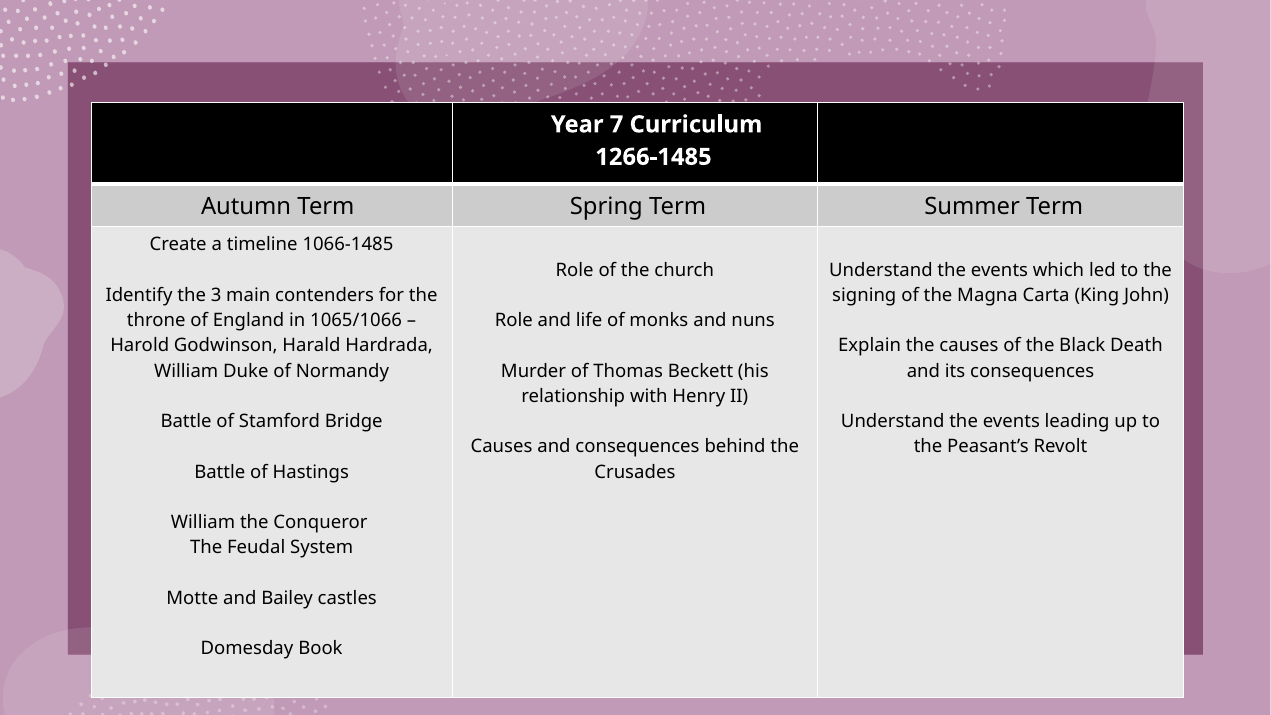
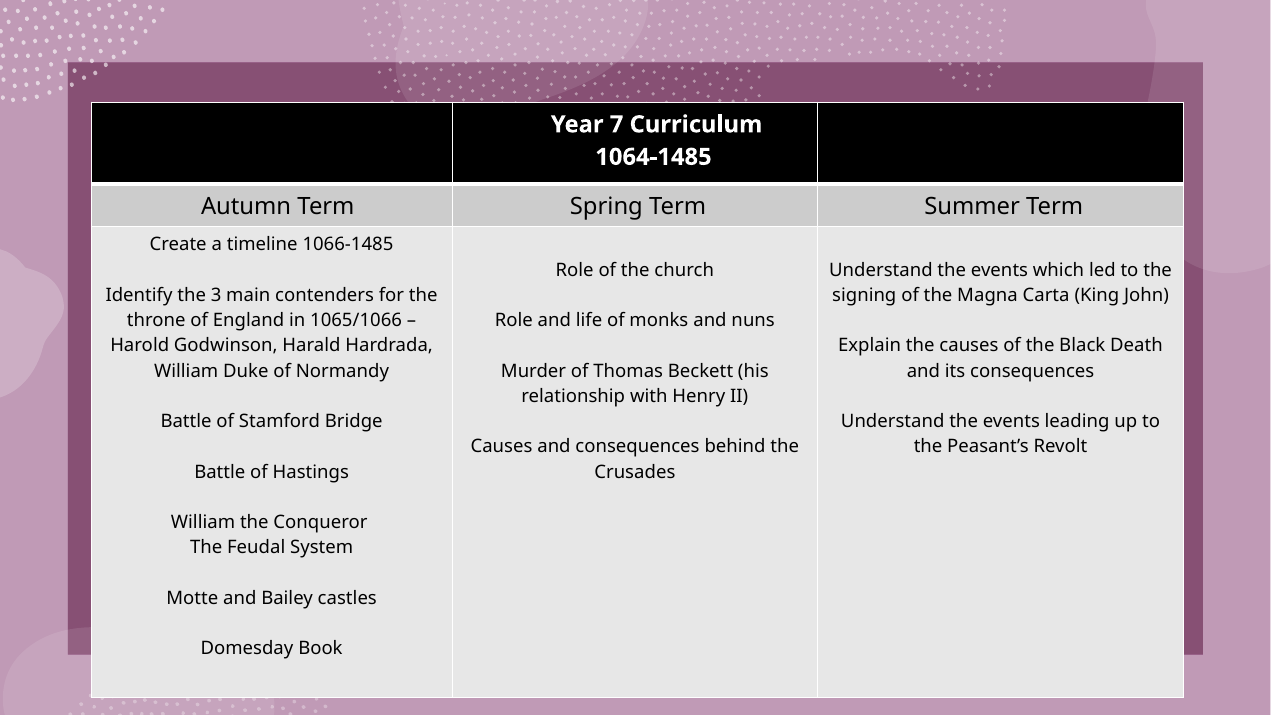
1266-1485: 1266-1485 -> 1064-1485 (653, 157)
